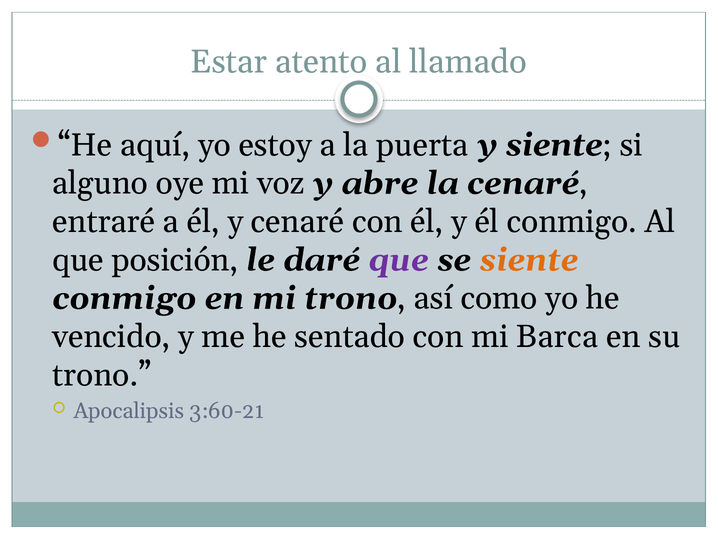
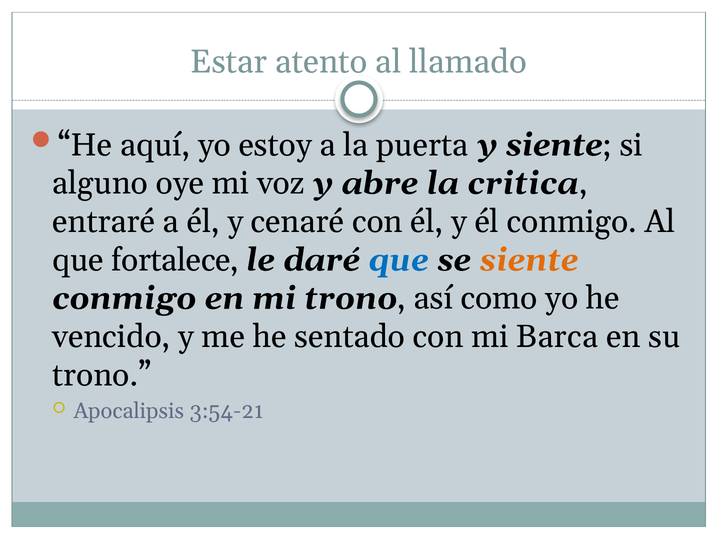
la cenaré: cenaré -> critica (523, 183)
posición: posición -> fortalece (175, 260)
que colour: purple -> blue (399, 260)
3:60-21: 3:60-21 -> 3:54-21 (227, 411)
